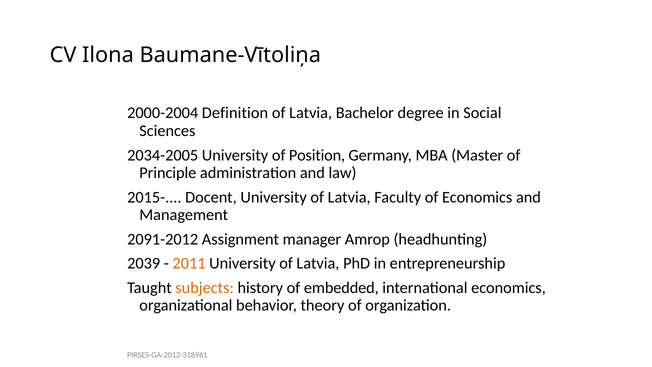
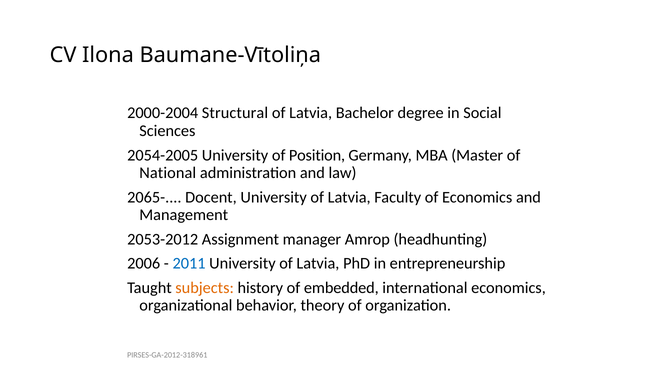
Definition: Definition -> Structural (235, 113)
2034-2005: 2034-2005 -> 2054-2005 (163, 155)
Principle: Principle -> National (168, 173)
2015-: 2015- -> 2065- (154, 197)
2091-2012: 2091-2012 -> 2053-2012 (163, 239)
2039: 2039 -> 2006 (144, 263)
2011 colour: orange -> blue (189, 263)
